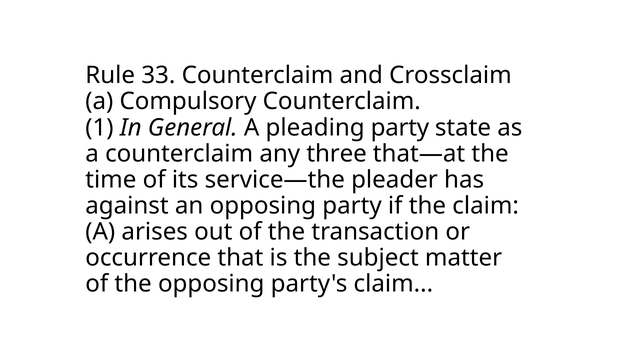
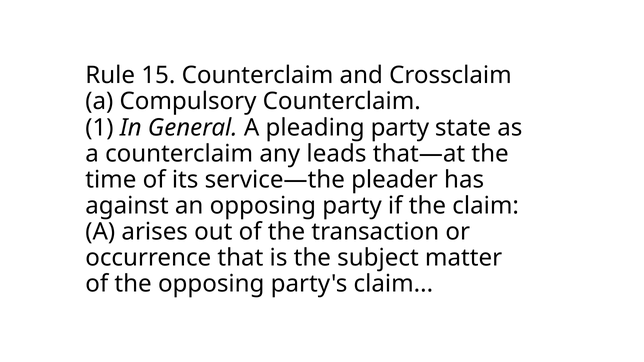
33: 33 -> 15 (158, 76)
three: three -> leads (337, 154)
